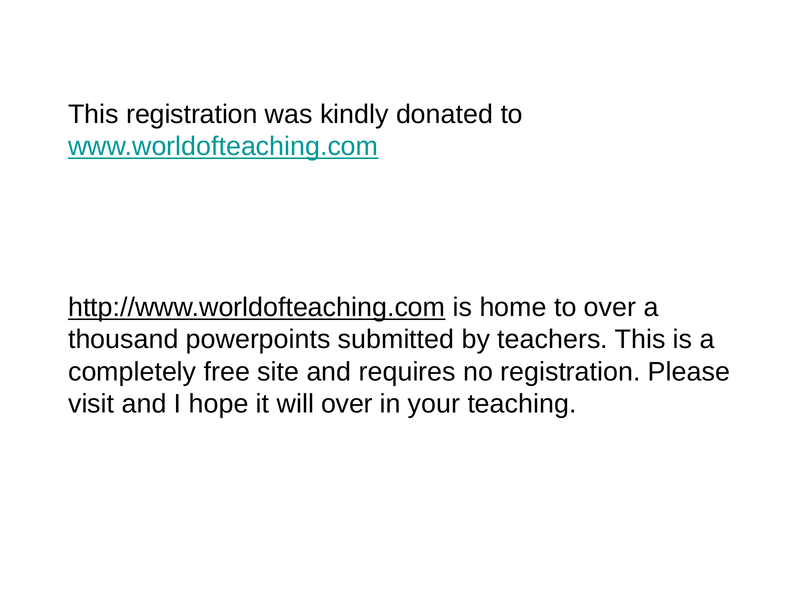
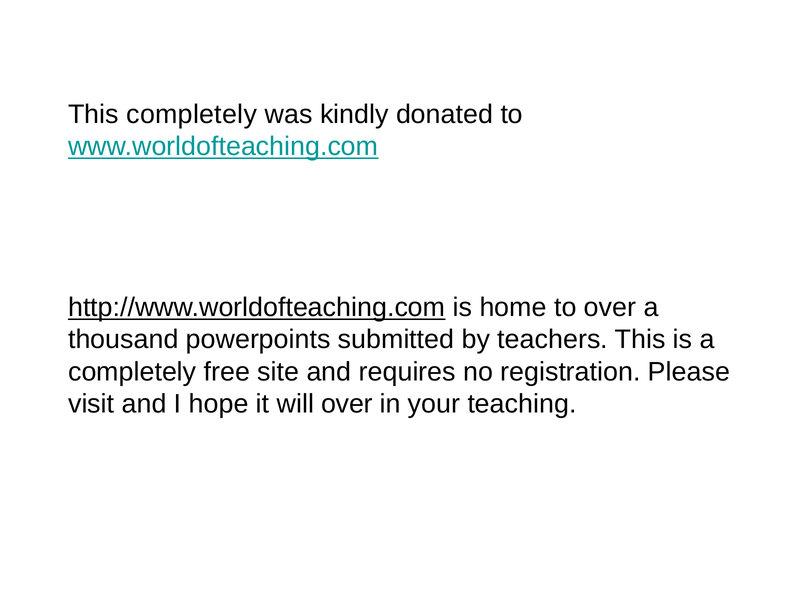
This registration: registration -> completely (192, 115)
